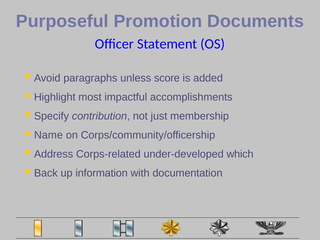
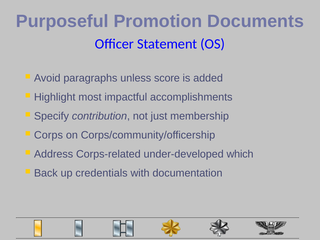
Name: Name -> Corps (48, 135)
information: information -> credentials (102, 173)
